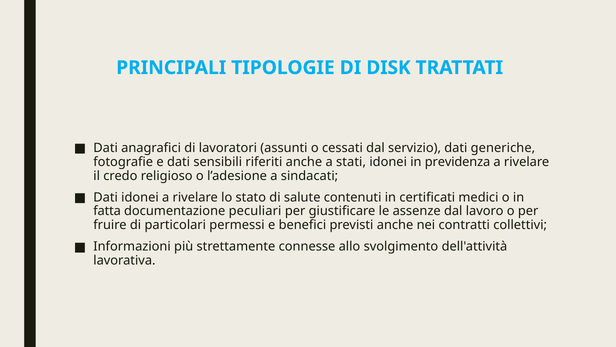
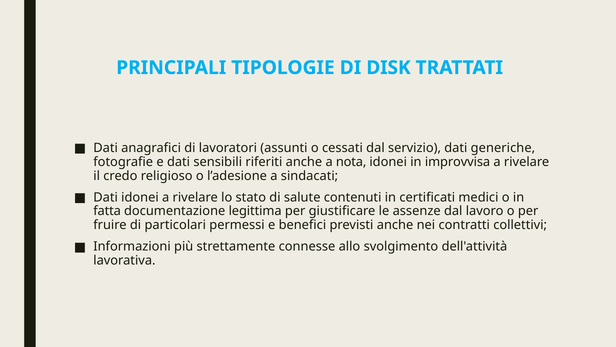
stati: stati -> nota (351, 162)
previdenza: previdenza -> improvvisa (458, 162)
peculiari: peculiari -> legittima (255, 211)
